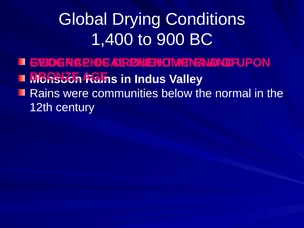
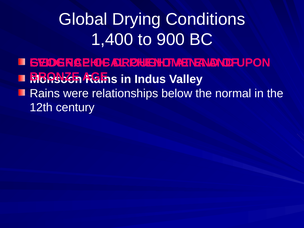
communities: communities -> relationships (125, 93)
